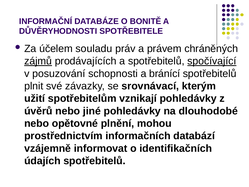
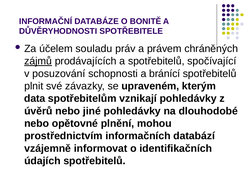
spočívající underline: present -> none (212, 61)
srovnávací: srovnávací -> upraveném (150, 86)
užití: užití -> data (35, 98)
